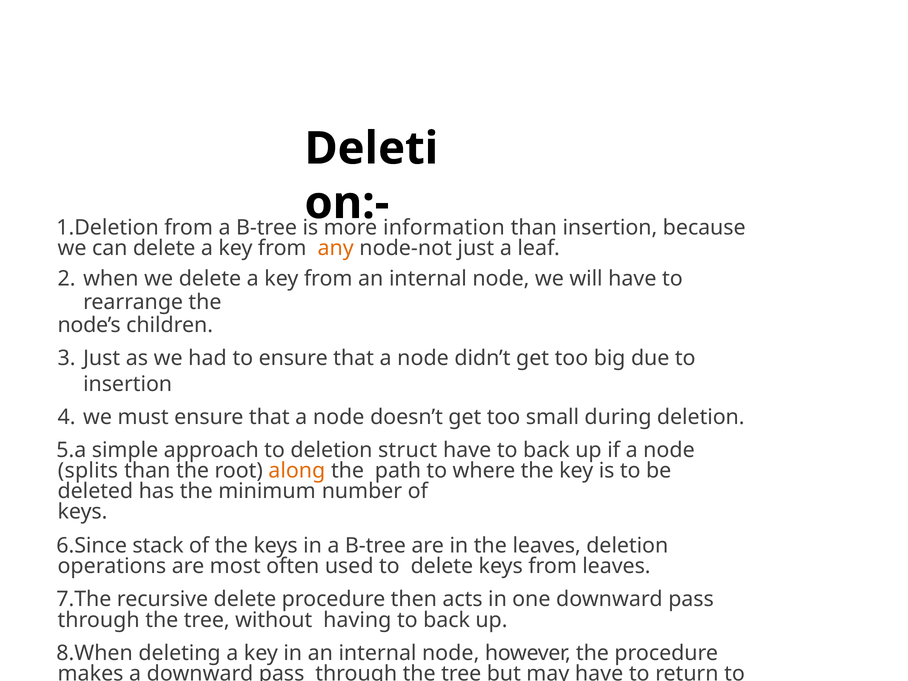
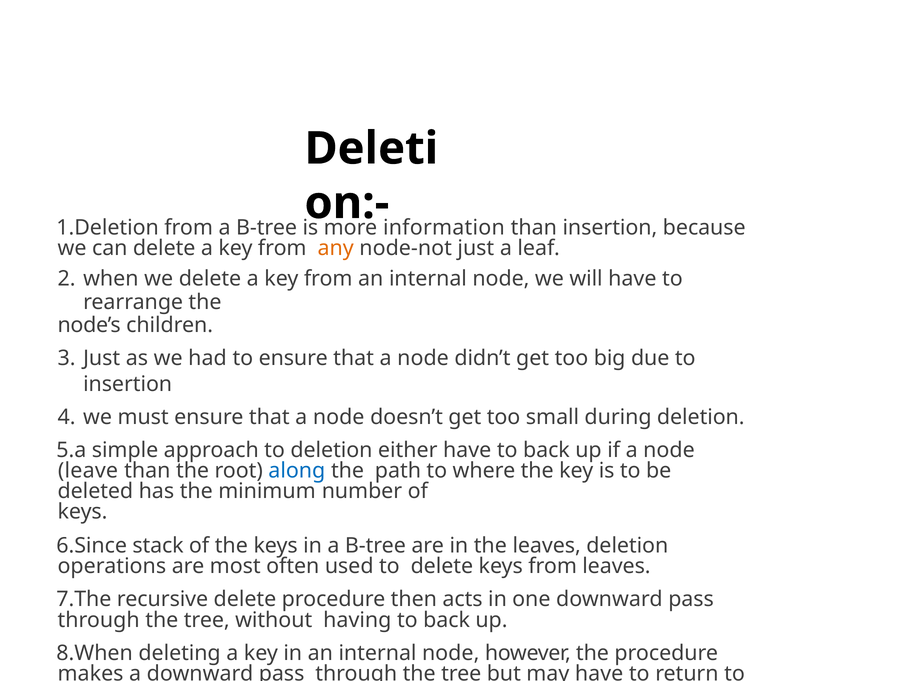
struct: struct -> either (408, 450)
splits: splits -> leave (88, 471)
along colour: orange -> blue (297, 471)
